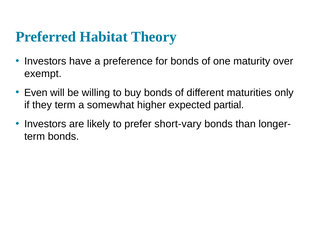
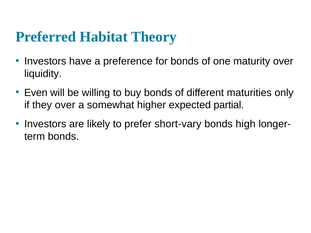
exempt: exempt -> liquidity (43, 74)
they term: term -> over (65, 105)
than: than -> high (246, 124)
